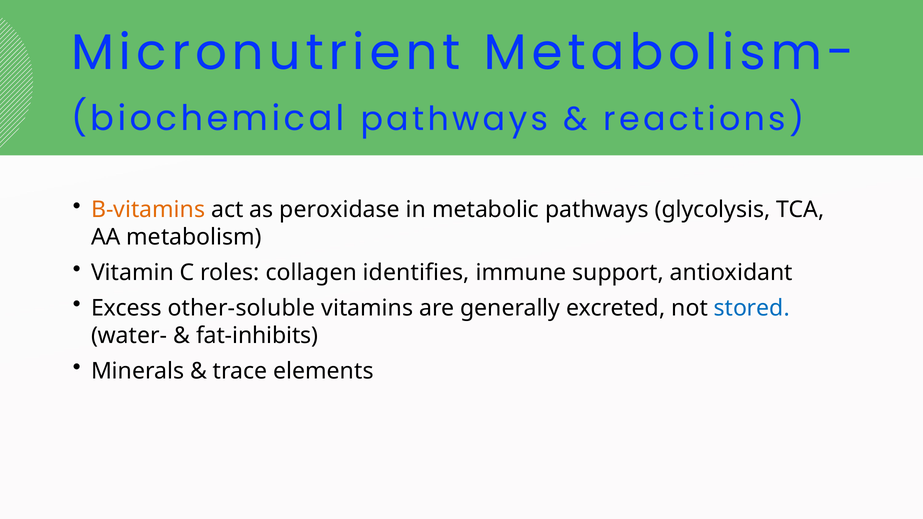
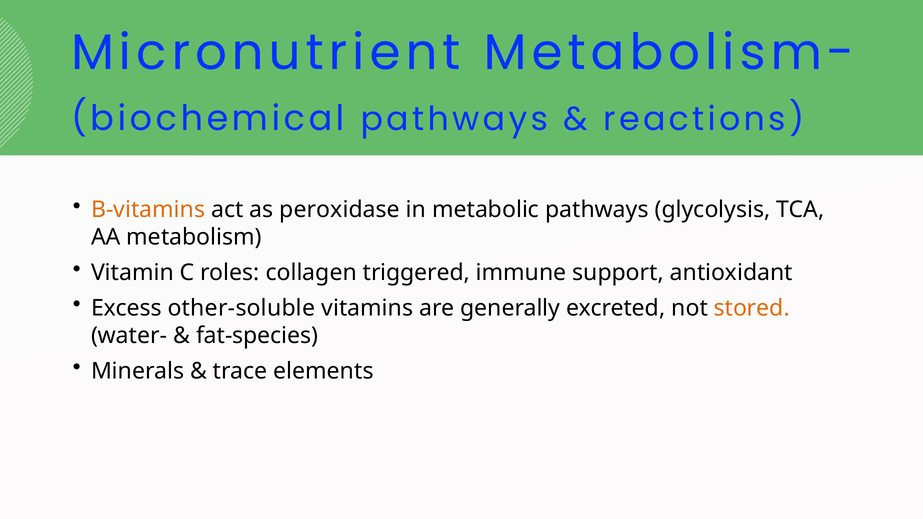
identifies: identifies -> triggered (416, 273)
stored colour: blue -> orange (752, 308)
fat-inhibits: fat-inhibits -> fat-species (257, 336)
